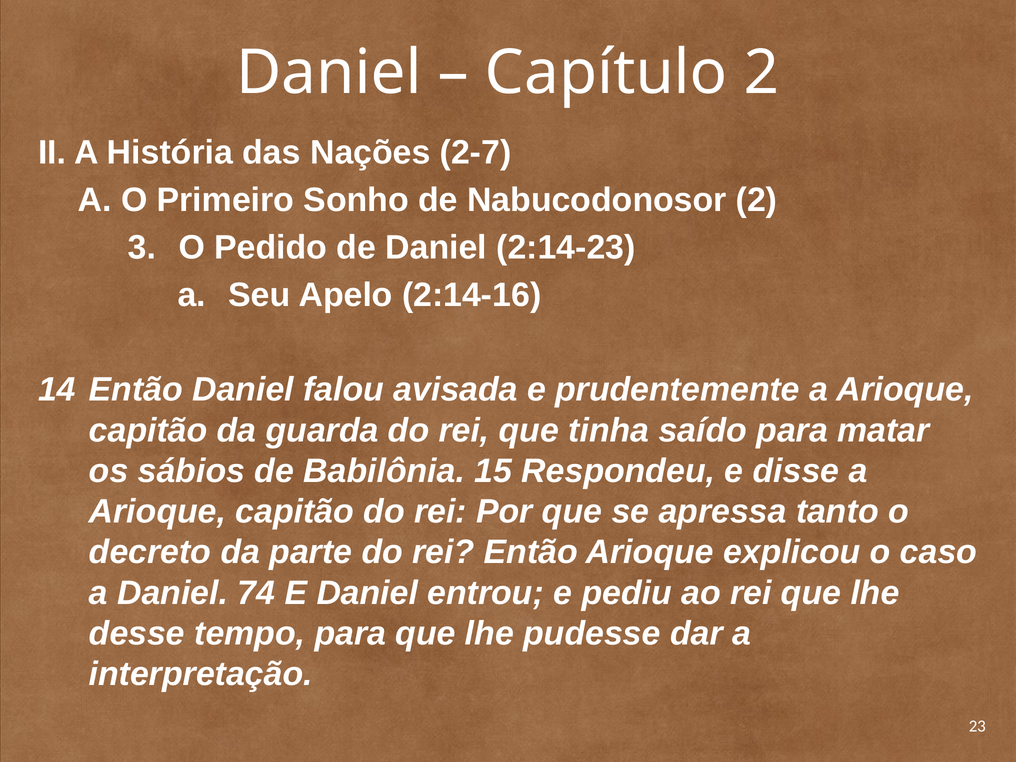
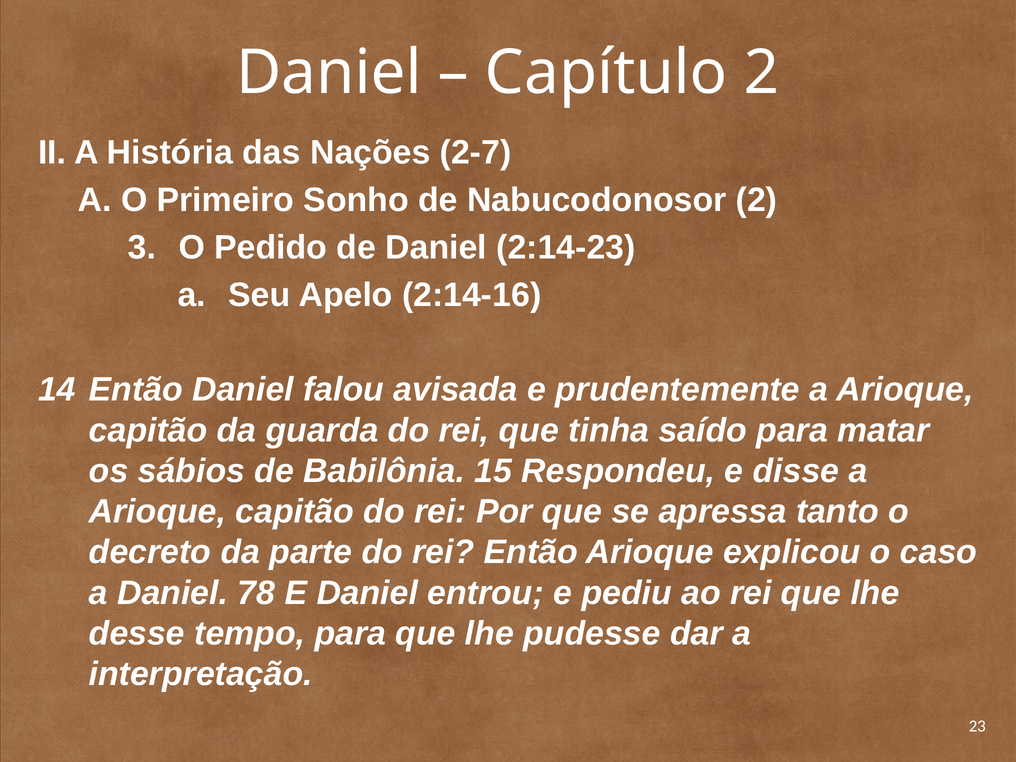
74: 74 -> 78 (256, 593)
